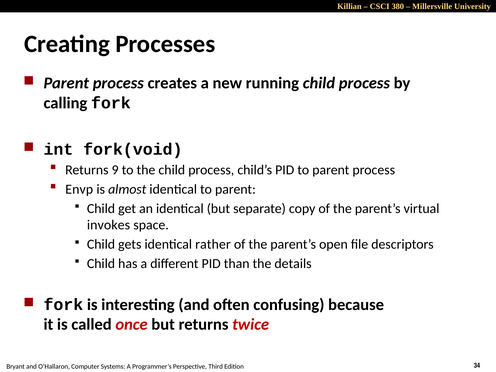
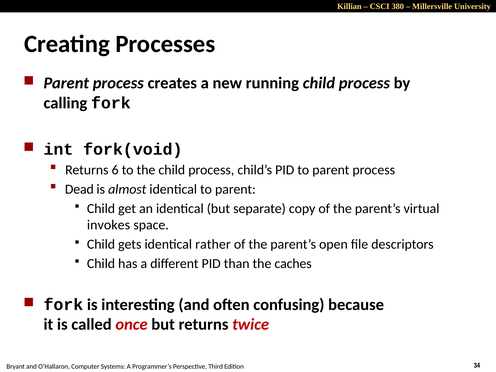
9: 9 -> 6 (115, 170)
Envp: Envp -> Dead (79, 189)
details: details -> caches (293, 264)
